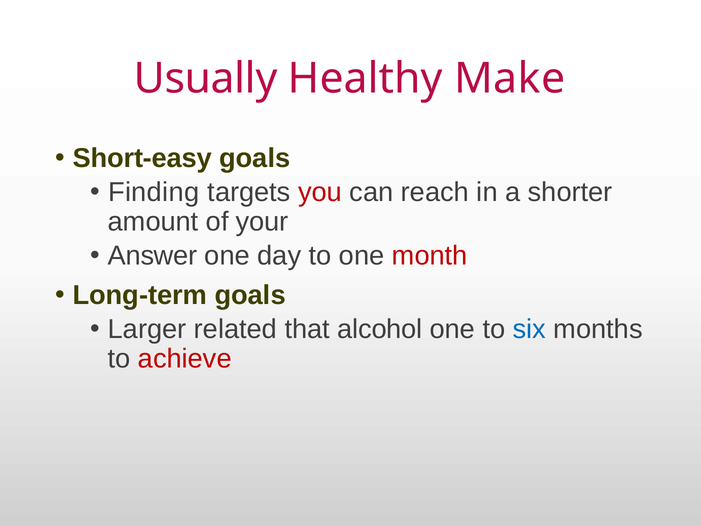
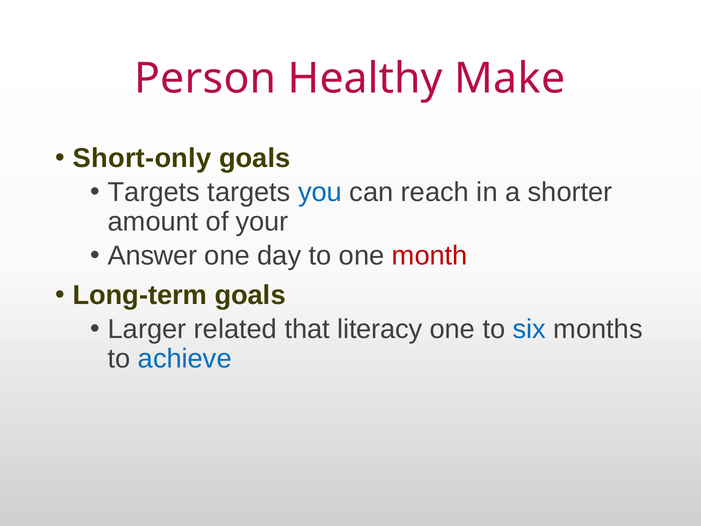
Usually: Usually -> Person (205, 79)
Short-easy: Short-easy -> Short-only (142, 158)
Finding: Finding -> Targets (154, 192)
you colour: red -> blue (320, 192)
alcohol: alcohol -> literacy (380, 329)
achieve colour: red -> blue (185, 359)
